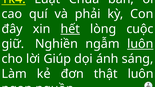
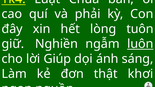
hết underline: present -> none (70, 29)
cuộc: cuộc -> tuôn (140, 29)
thật luôn: luôn -> khơi (140, 74)
